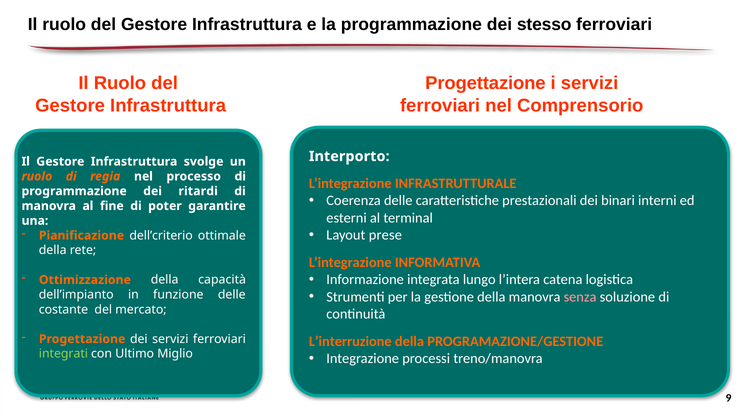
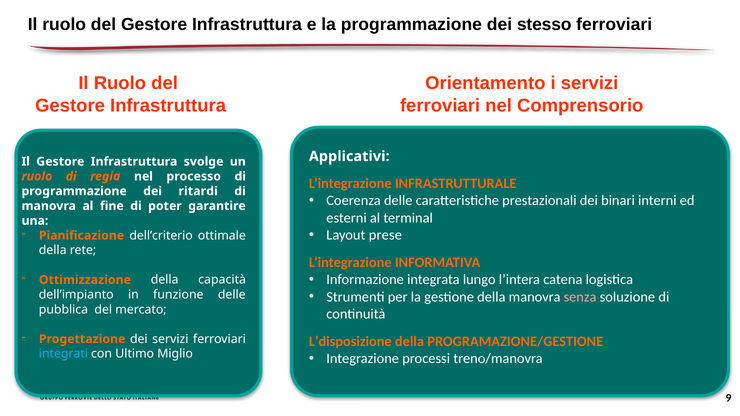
Progettazione: Progettazione -> Orientamento (485, 83)
Interporto: Interporto -> Applicativi (349, 156)
costante: costante -> pubblica (63, 310)
L’interruzione: L’interruzione -> L’disposizione (350, 341)
integrati colour: light green -> light blue (63, 354)
